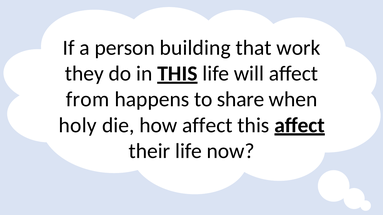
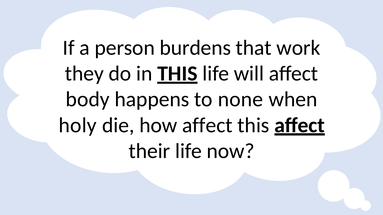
building: building -> burdens (195, 48)
from: from -> body (88, 100)
share: share -> none (240, 100)
